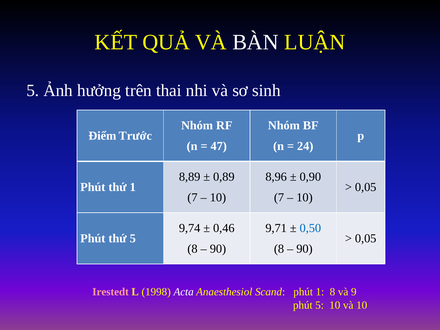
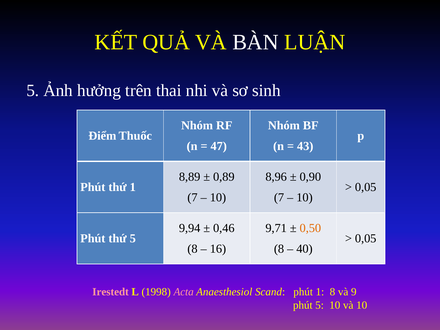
Trước: Trước -> Thuốc (135, 136)
24: 24 -> 43 (305, 146)
9,74: 9,74 -> 9,94 (190, 228)
0,50 colour: blue -> orange (310, 228)
90: 90 -> 16 (218, 249)
90: 90 -> 40 (304, 249)
Acta colour: white -> pink (184, 292)
